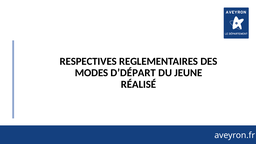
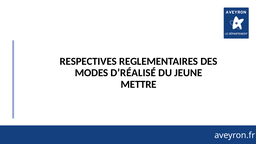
D’DÉPART: D’DÉPART -> D’RÉALISÉ (133, 73)
RÉALISÉ: RÉALISÉ -> METTRE (139, 84)
